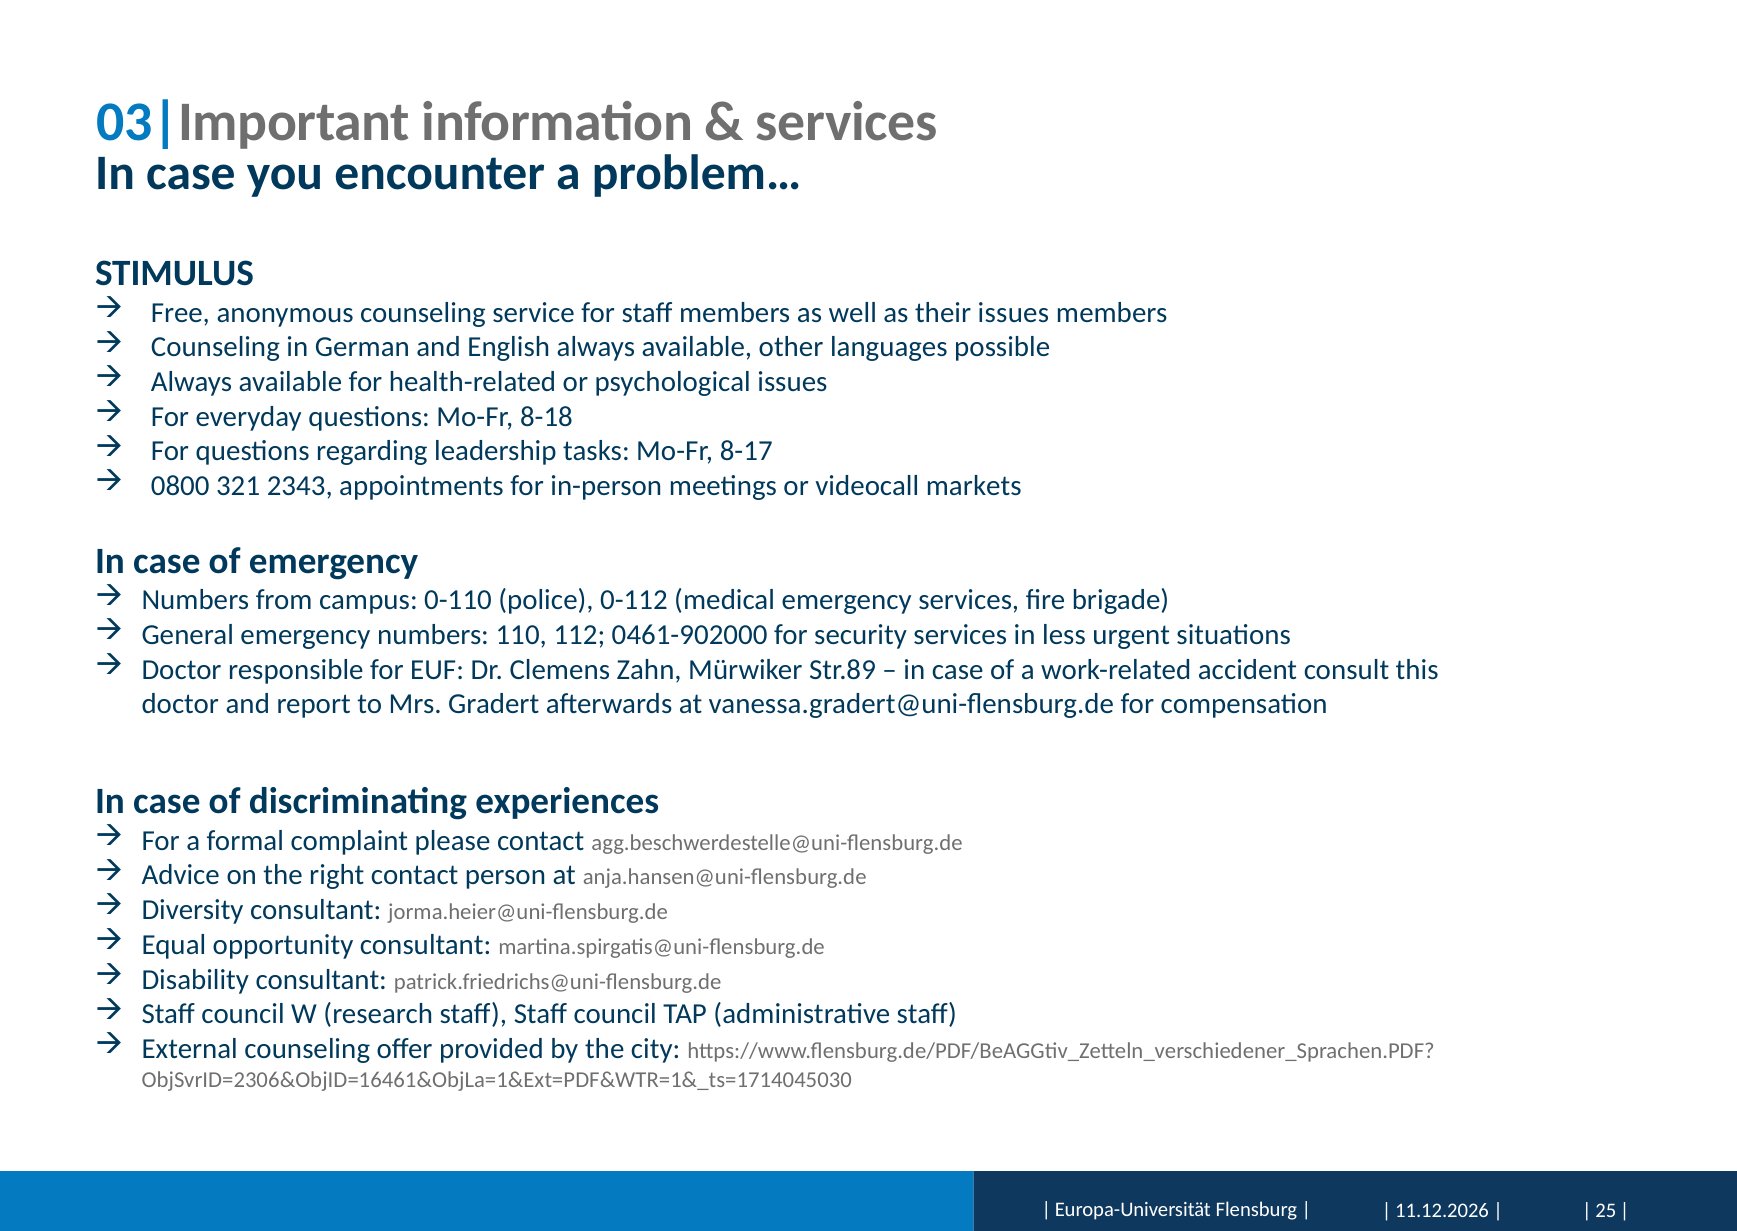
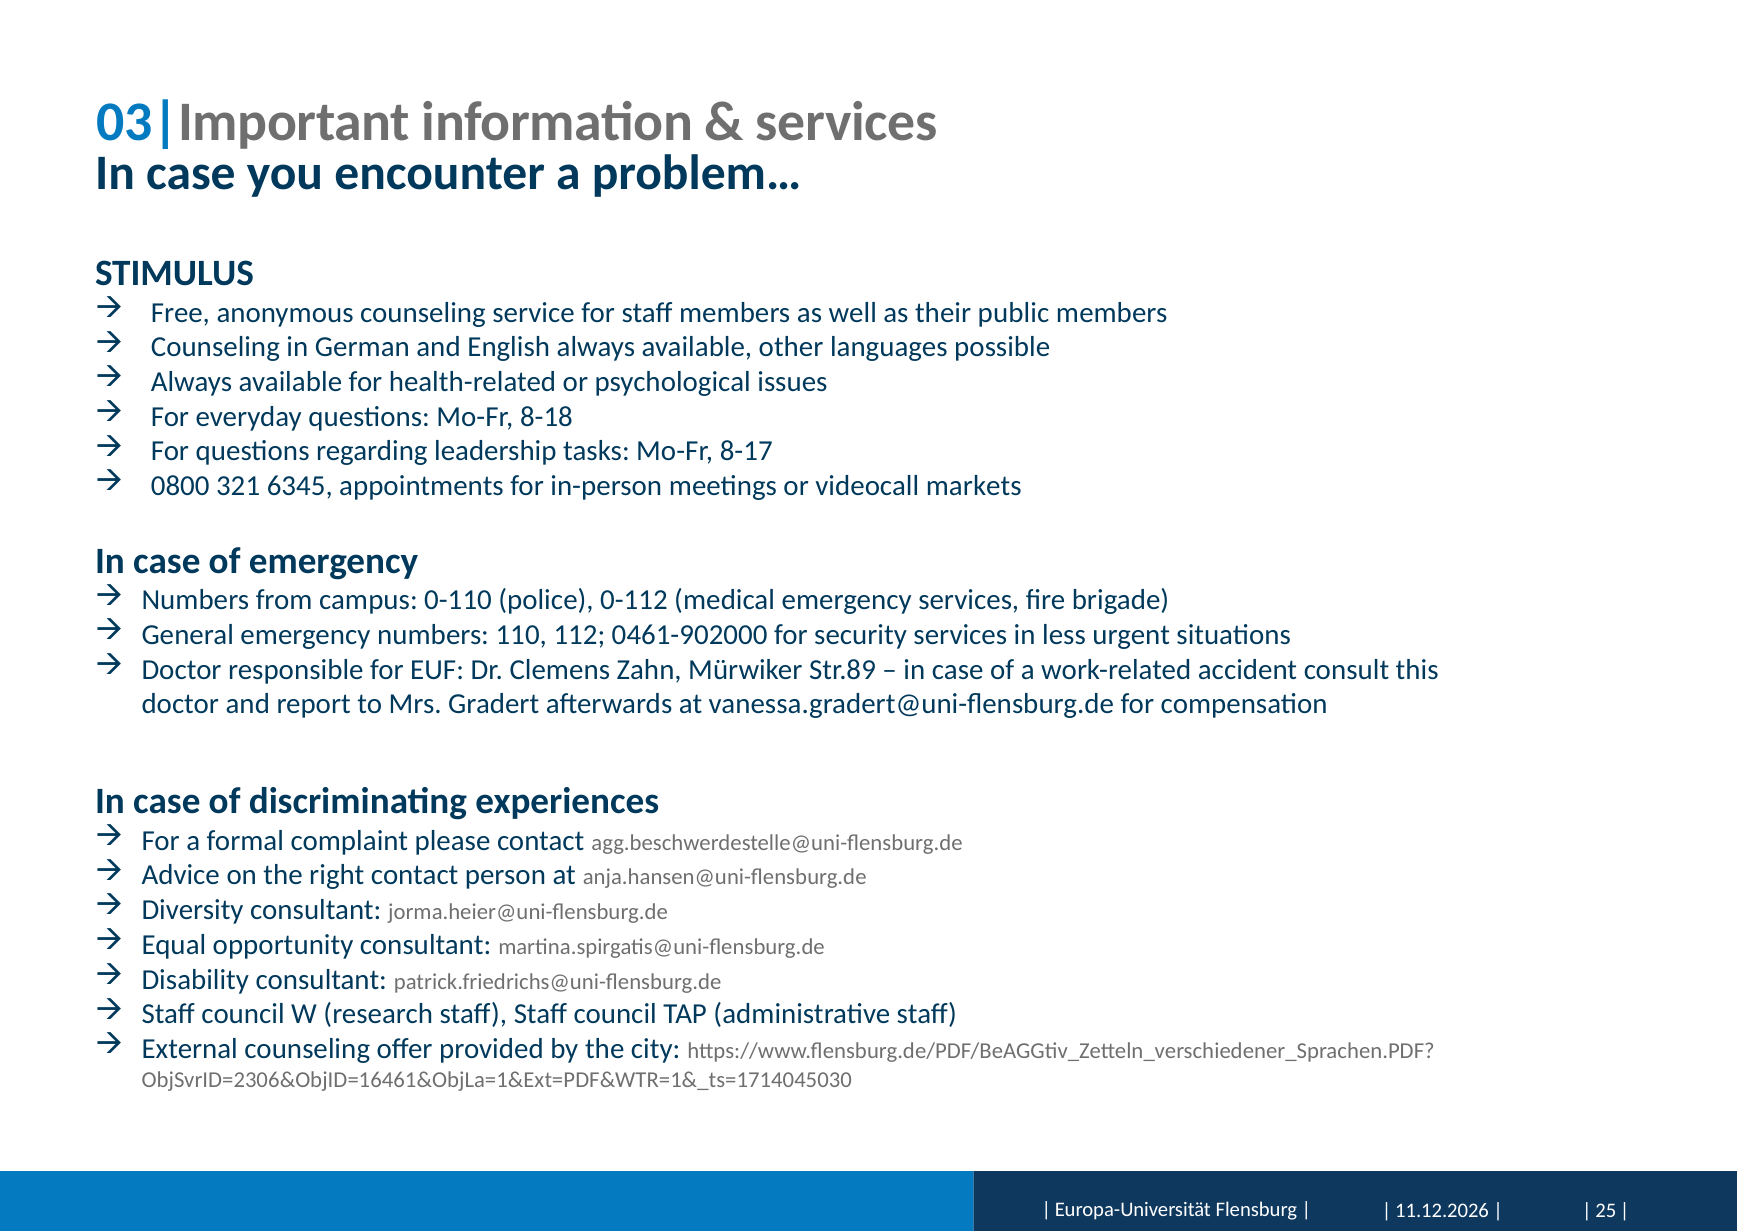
their issues: issues -> public (1014, 313)
2343: 2343 -> 6345 (300, 486)
